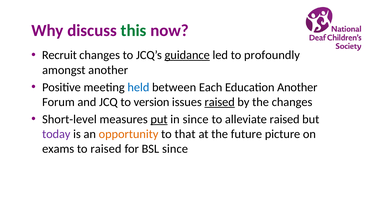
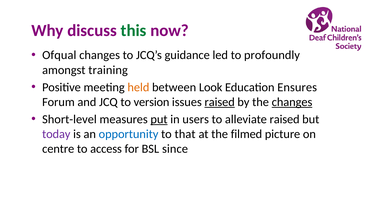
Recruit: Recruit -> Ofqual (59, 55)
guidance underline: present -> none (187, 55)
amongst another: another -> training (108, 70)
held colour: blue -> orange (138, 87)
Each: Each -> Look (211, 87)
Education Another: Another -> Ensures (297, 87)
changes underline: none -> present (292, 102)
in since: since -> users (196, 119)
opportunity colour: orange -> blue (129, 134)
future: future -> filmed (246, 134)
exams: exams -> centre (58, 149)
to raised: raised -> access (106, 149)
